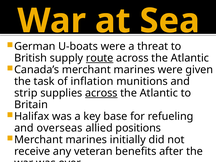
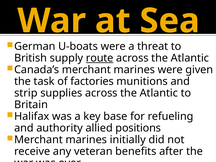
inflation: inflation -> factories (92, 81)
across underline: present -> none (101, 93)
overseas: overseas -> authority (60, 128)
